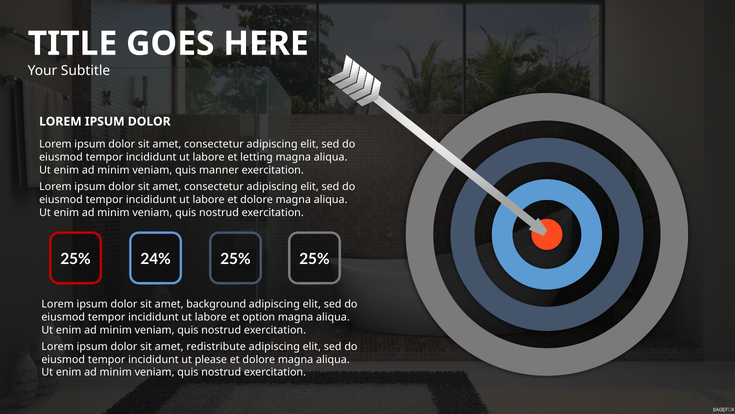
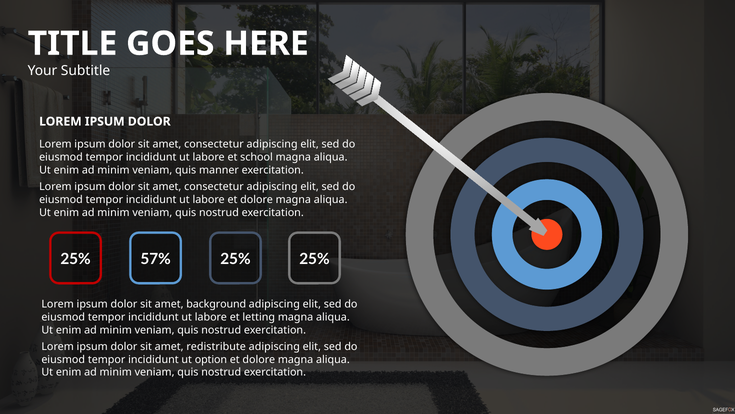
letting: letting -> school (257, 157)
24%: 24% -> 57% (156, 259)
option: option -> letting (259, 317)
please: please -> option (211, 359)
